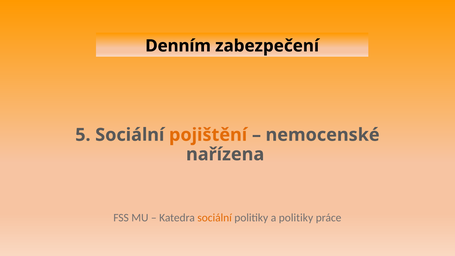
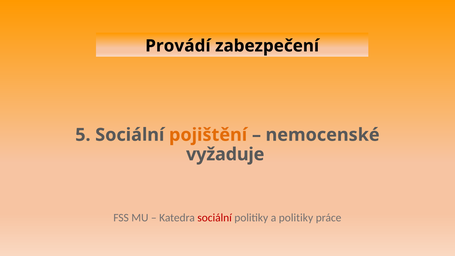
Denním: Denním -> Provádí (178, 46)
nařízena: nařízena -> vyžaduje (225, 154)
sociální colour: orange -> red (215, 218)
